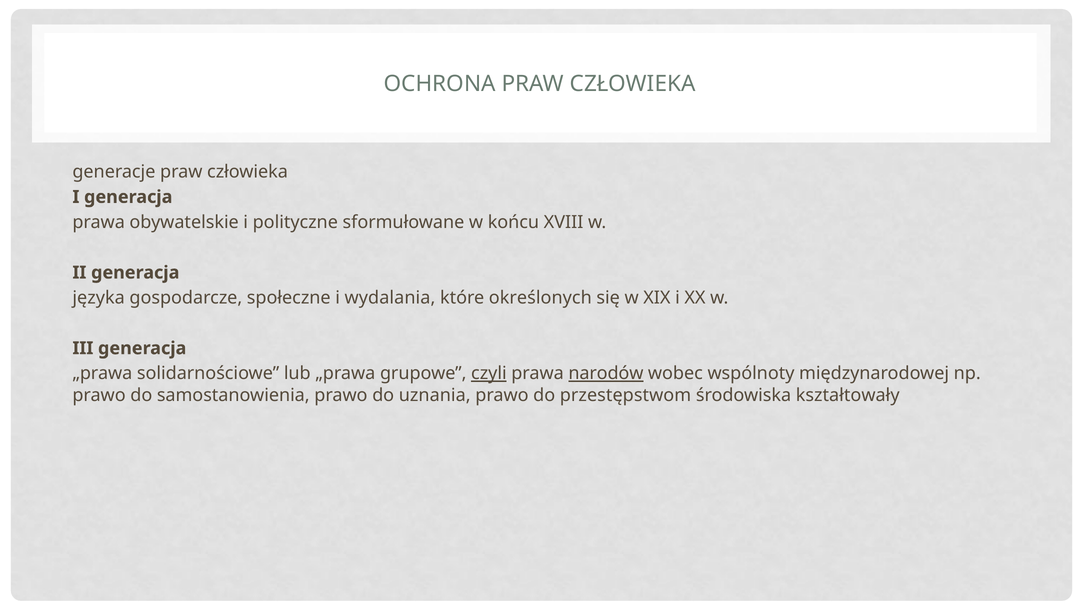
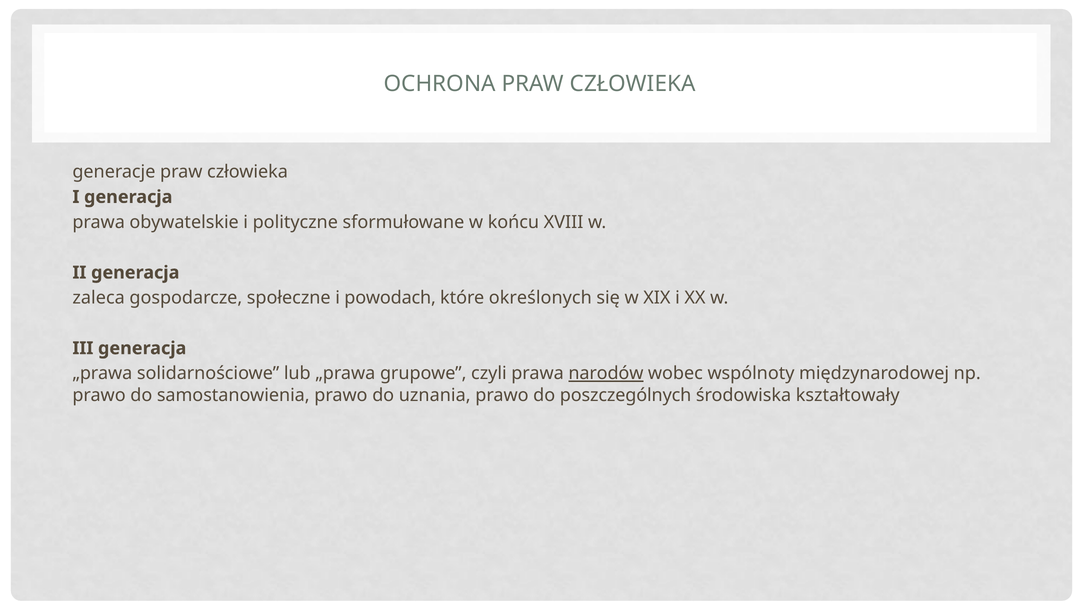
języka: języka -> zaleca (99, 298)
wydalania: wydalania -> powodach (390, 298)
czyli underline: present -> none (489, 374)
przestępstwom: przestępstwom -> poszczególnych (626, 395)
